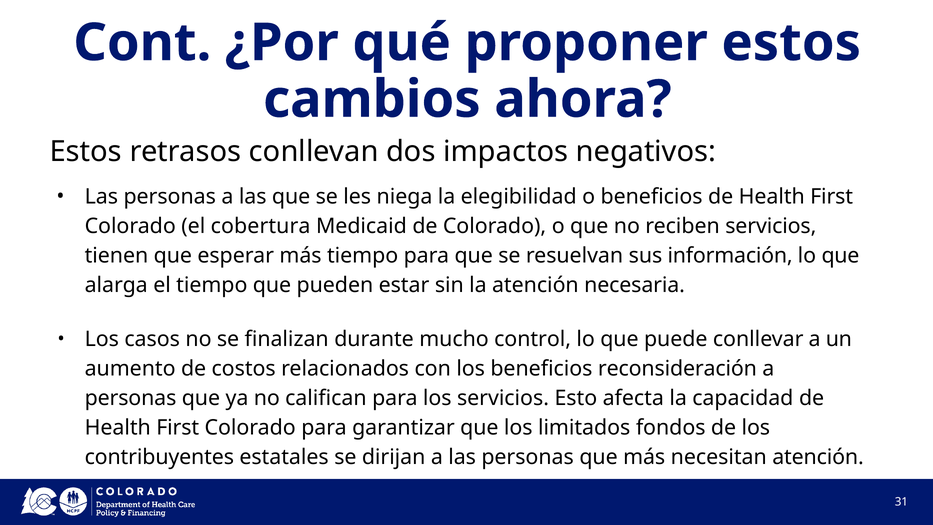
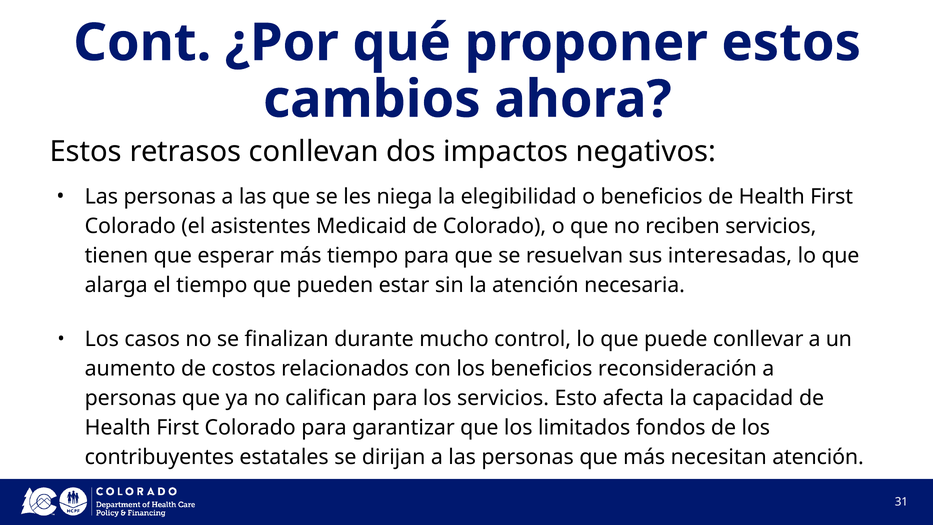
cobertura: cobertura -> asistentes (261, 226)
información: información -> interesadas (730, 255)
